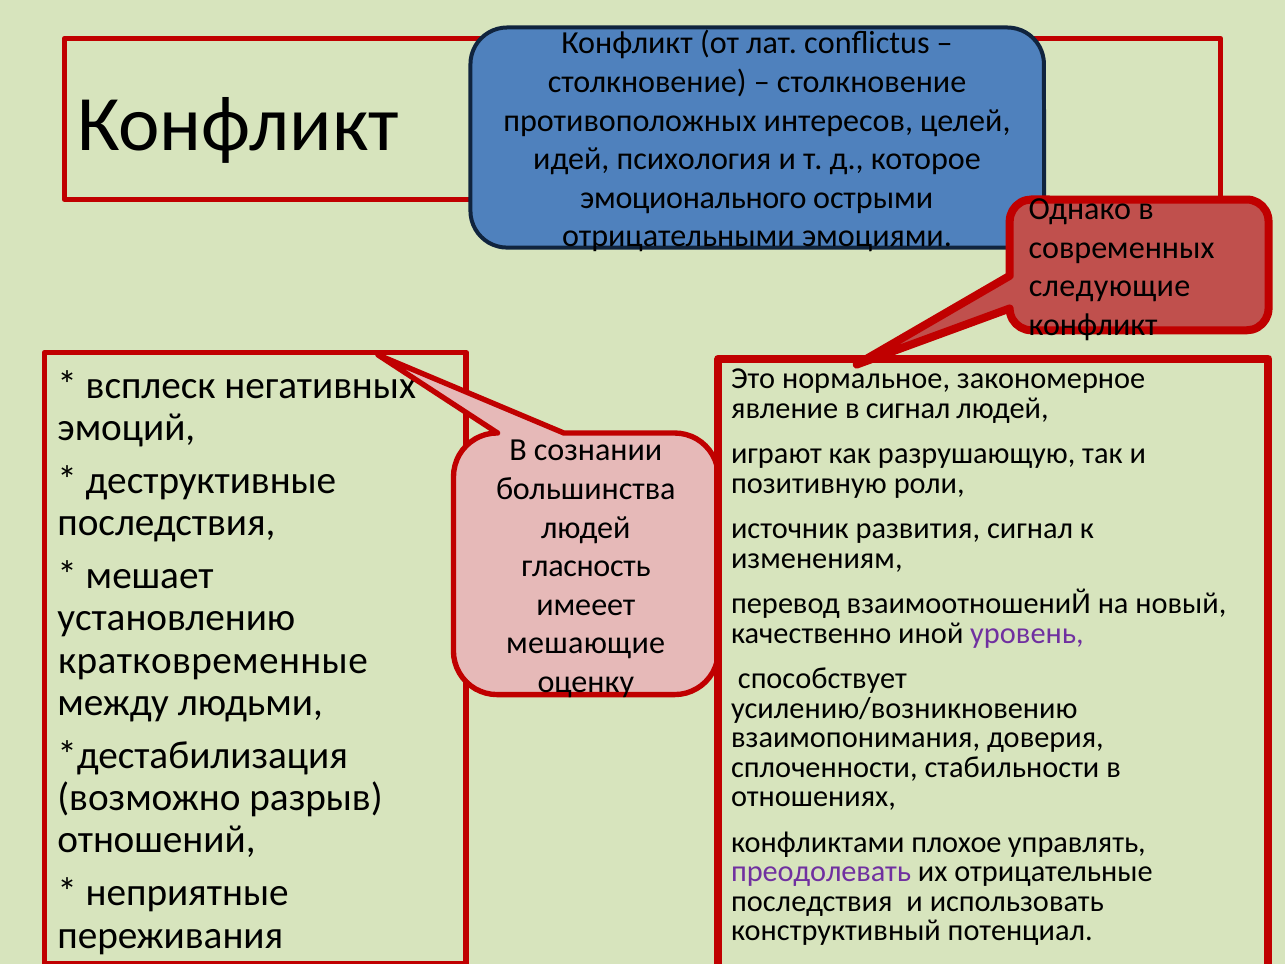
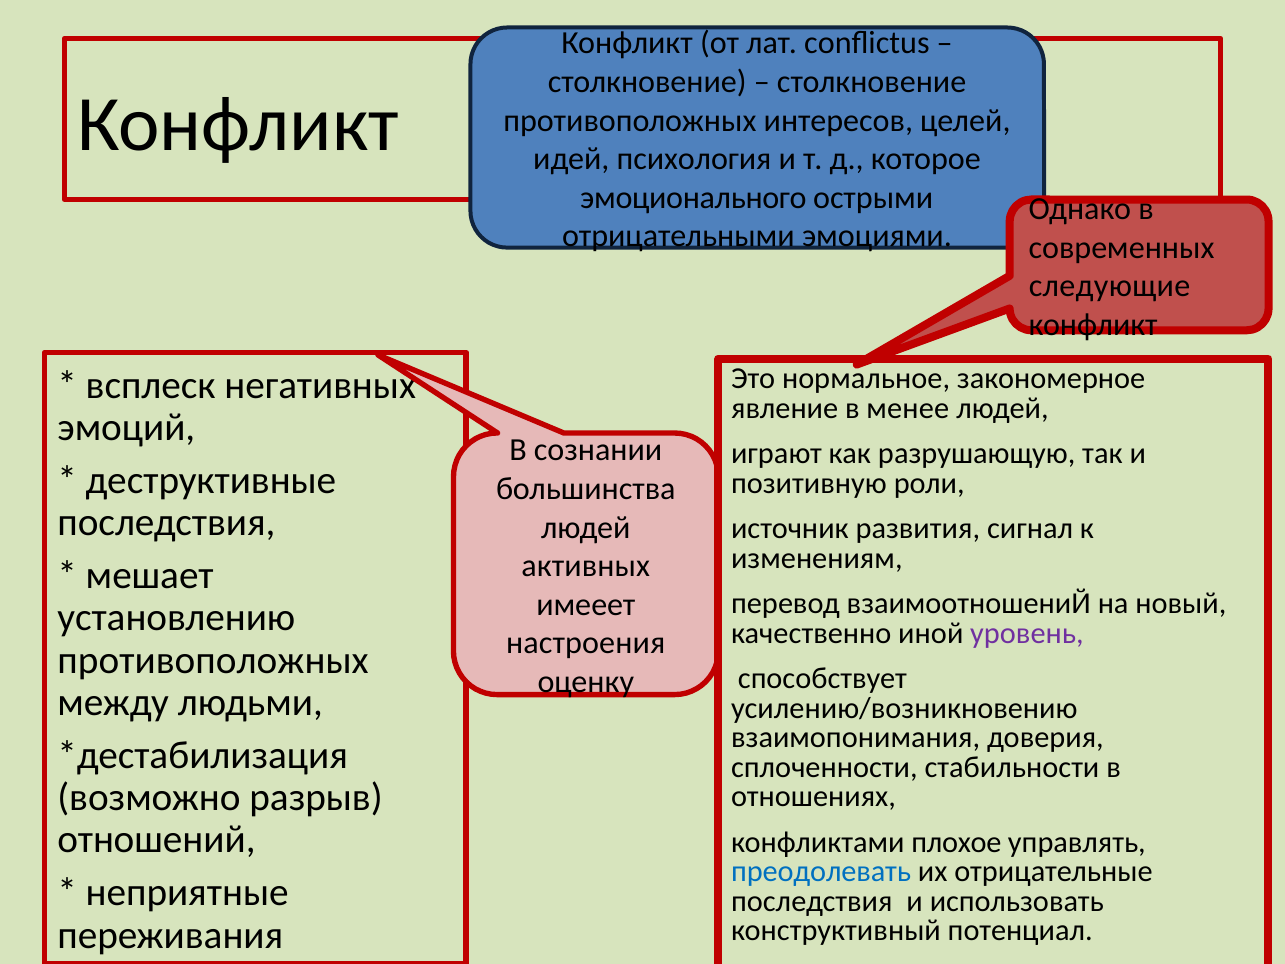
в сигнал: сигнал -> менее (908, 408)
гласность: гласность -> активных (586, 566)
мешающие: мешающие -> настроения (586, 643)
кратковременные: кратковременные -> противоположных (213, 660)
преодолевать colour: purple -> blue (821, 872)
